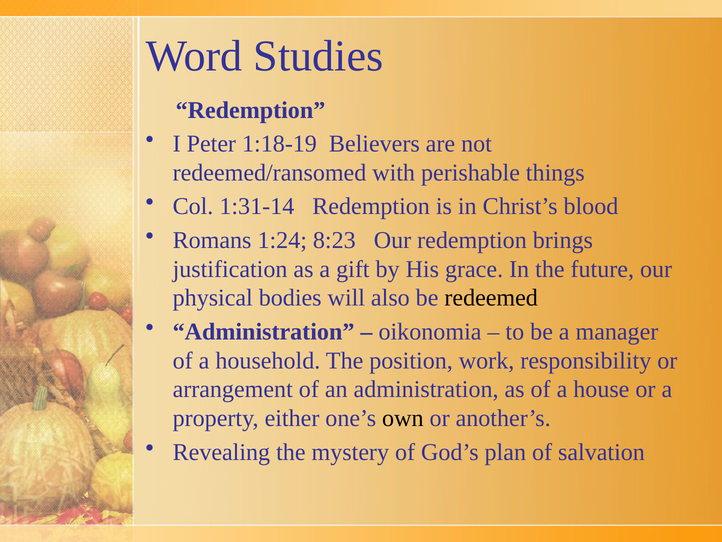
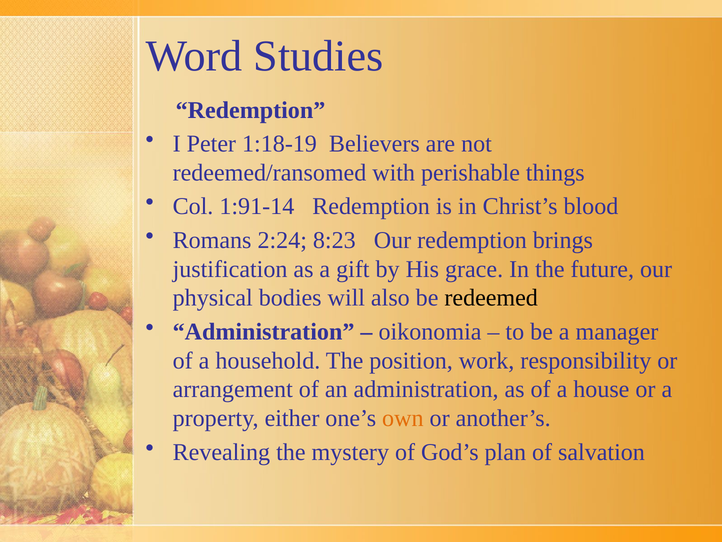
1:31-14: 1:31-14 -> 1:91-14 (257, 206)
1:24: 1:24 -> 2:24 (282, 240)
own colour: black -> orange (403, 418)
